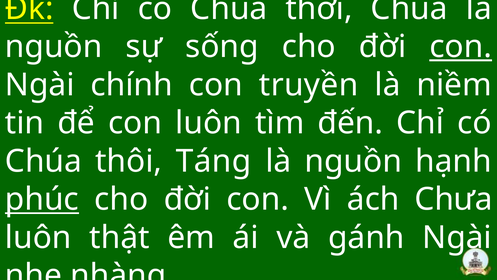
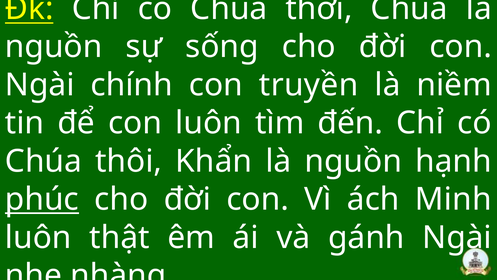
con underline: present -> none (461, 47)
Táng: Táng -> Khẩn (214, 161)
Chưa: Chưa -> Minh (453, 199)
